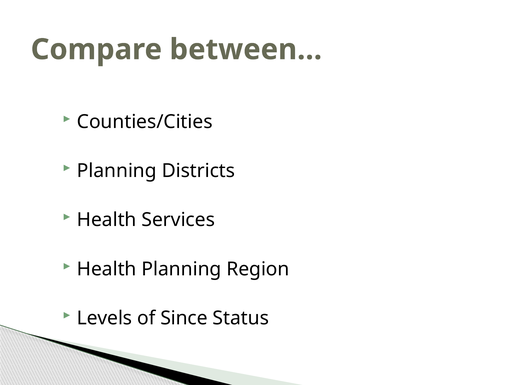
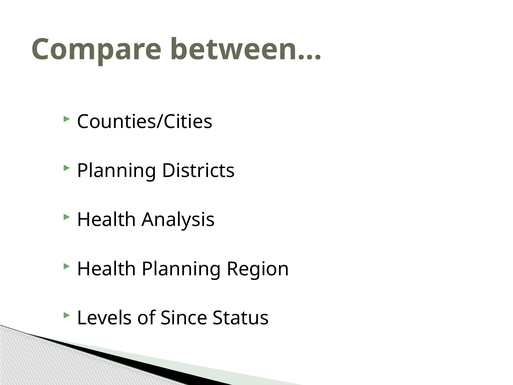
Services: Services -> Analysis (178, 220)
